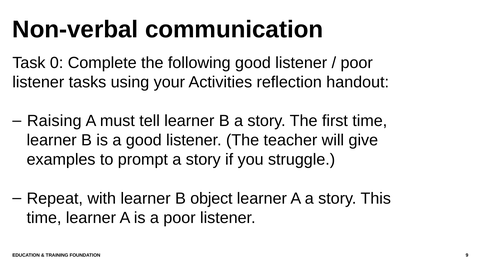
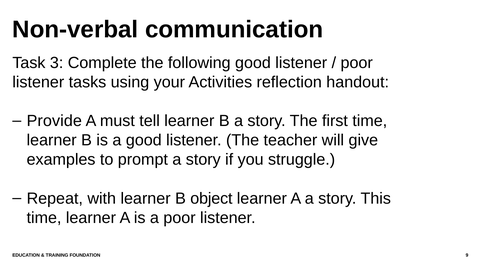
0: 0 -> 3 (57, 63)
Raising: Raising -> Provide (54, 121)
